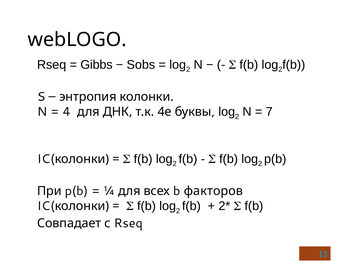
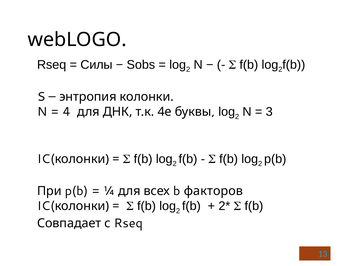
Gibbs: Gibbs -> Силы (96, 65)
7: 7 -> 3 (269, 112)
